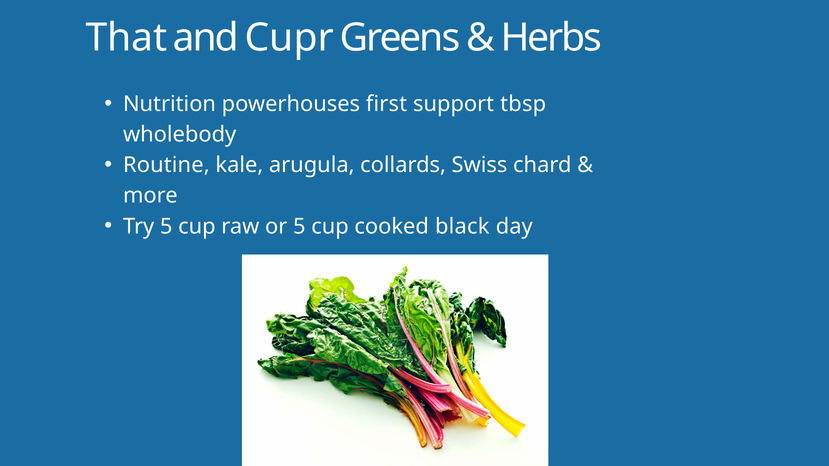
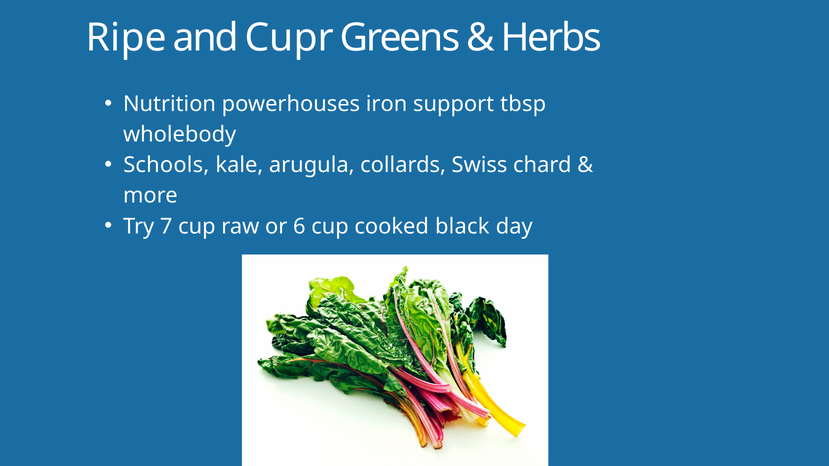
That: That -> Ripe (126, 38)
first: first -> iron (387, 104)
Routine: Routine -> Schools (166, 165)
Try 5: 5 -> 7 (166, 227)
or 5: 5 -> 6 (299, 227)
